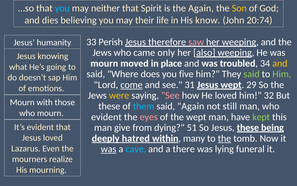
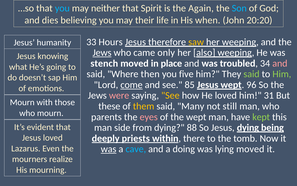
Son colour: yellow -> light blue (239, 8)
know: know -> when (208, 20)
20:74: 20:74 -> 20:20 (259, 20)
Perish: Perish -> Hours (111, 42)
saw colour: pink -> yellow (196, 42)
Jews underline: none -> present (102, 53)
mourn: mourn -> stench (104, 63)
and colour: yellow -> pink (280, 63)
does: does -> then (150, 74)
31: 31 -> 85 (190, 85)
29: 29 -> 96 (251, 85)
were colour: yellow -> pink (119, 95)
See colour: pink -> yellow (170, 95)
32: 32 -> 31 (269, 95)
them colour: light blue -> yellow (144, 106)
said Again: Again -> Many (191, 106)
evident: evident -> parents (106, 117)
give: give -> side (122, 127)
51: 51 -> 88 (192, 127)
Jesus these: these -> dying (248, 127)
hatred: hatred -> priests (136, 138)
many: many -> there (194, 138)
the underline: present -> none (224, 138)
there: there -> doing (184, 149)
lying funeral: funeral -> moved (250, 149)
